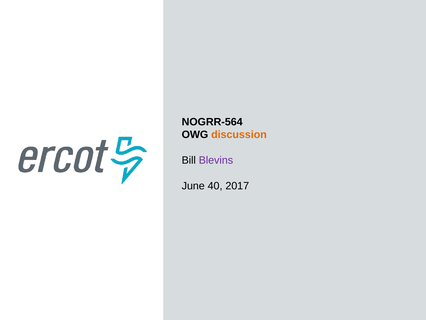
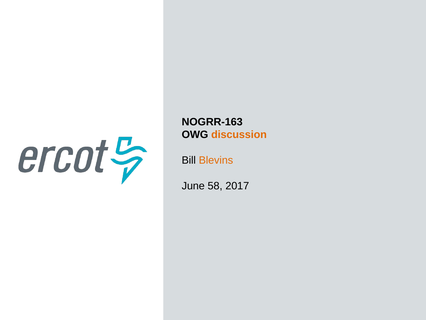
NOGRR-564: NOGRR-564 -> NOGRR-163 (212, 122)
Blevins colour: purple -> orange (216, 160)
40: 40 -> 58 (215, 186)
